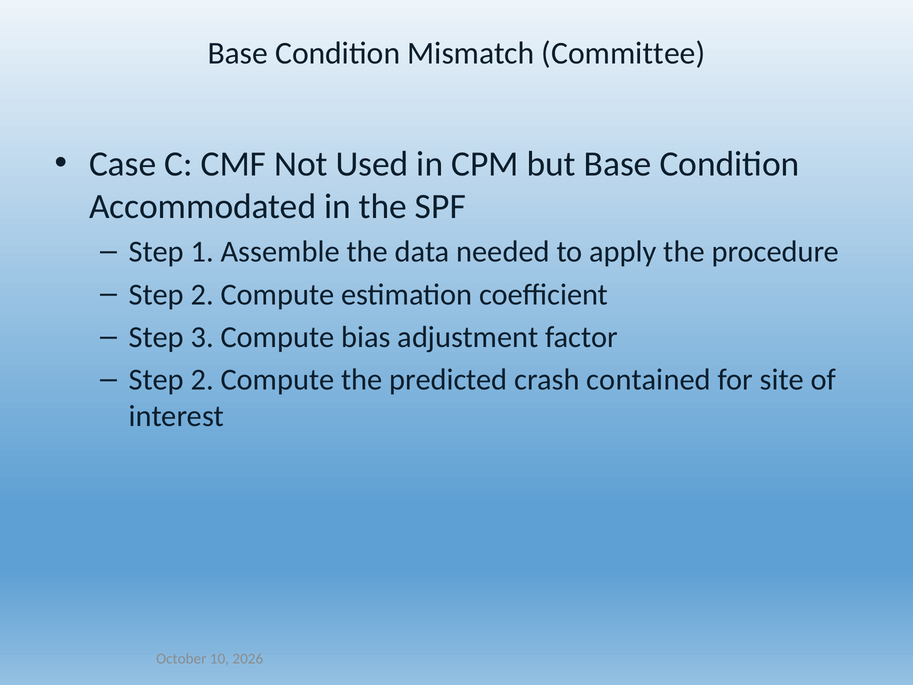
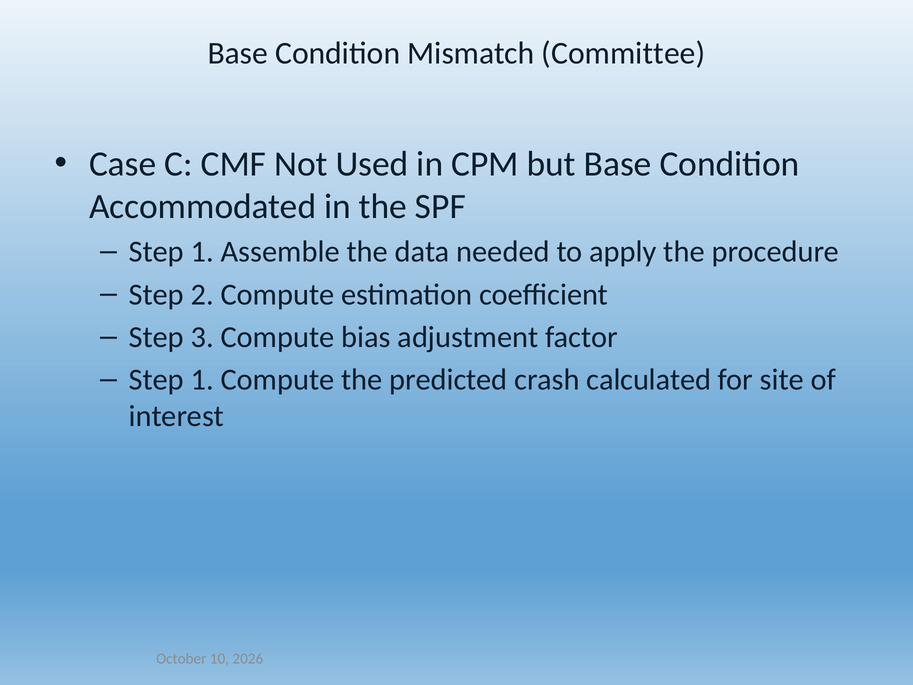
2: 2 -> 1 (202, 380)
contained: contained -> calculated (649, 380)
